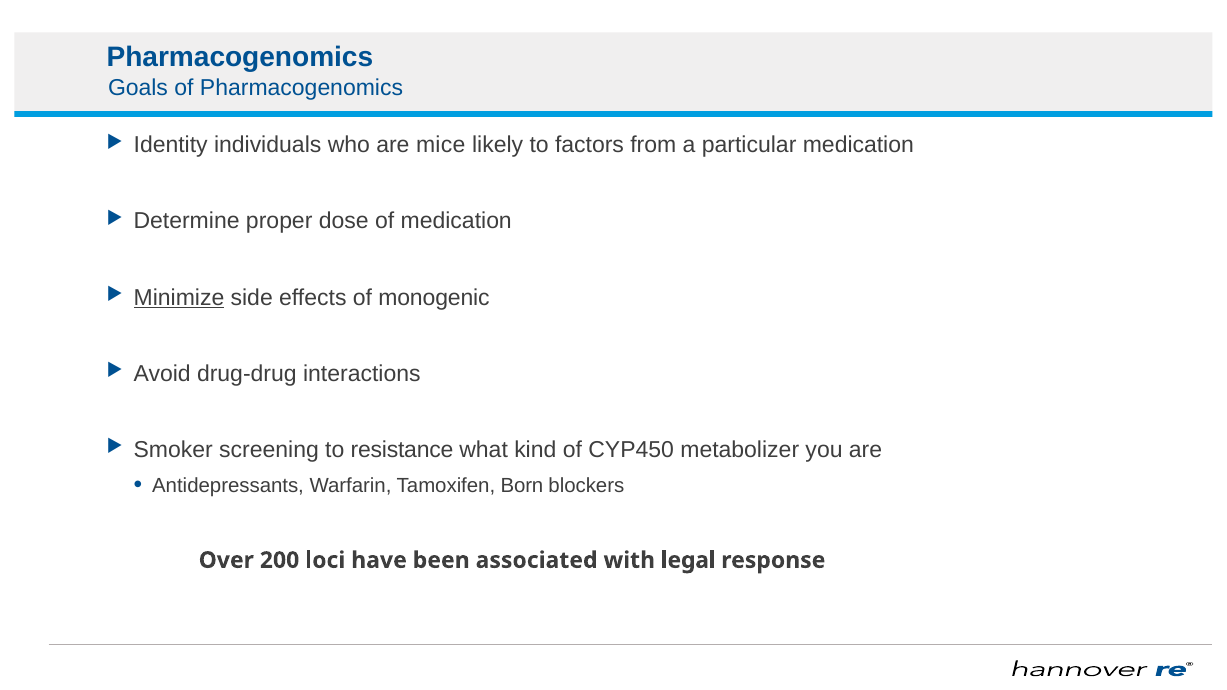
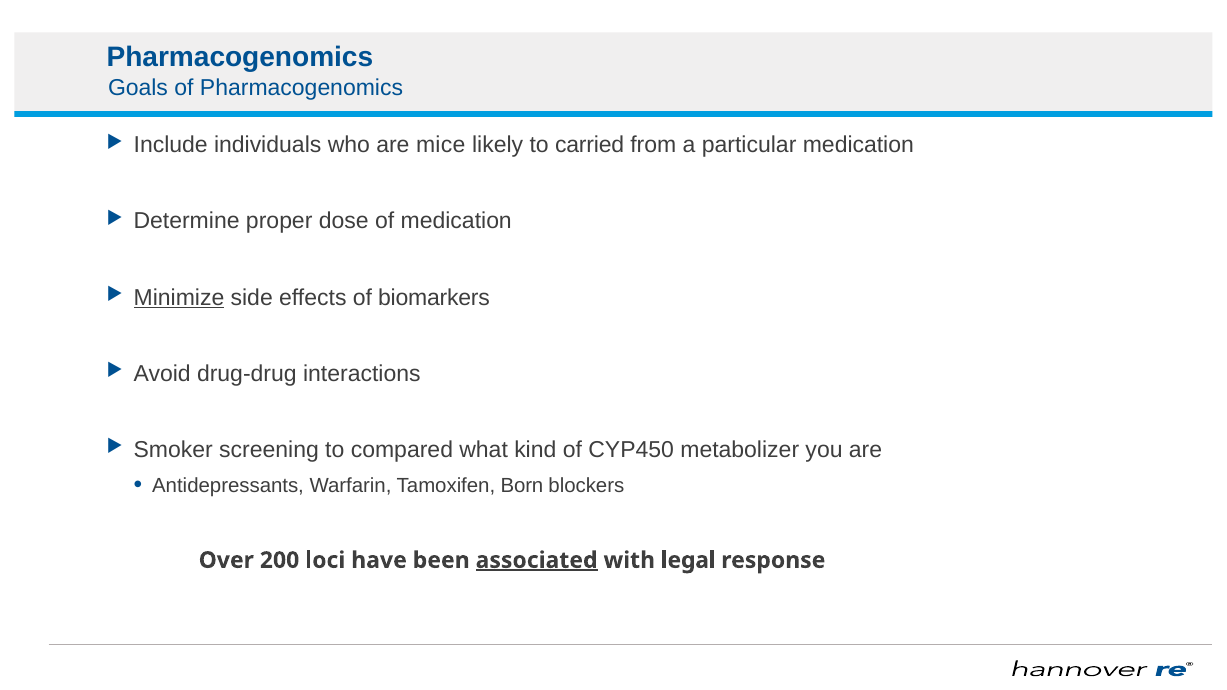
Identity: Identity -> Include (171, 145)
factors: factors -> carried (590, 145)
monogenic: monogenic -> biomarkers (434, 298)
resistance: resistance -> compared (402, 450)
associated underline: none -> present (537, 560)
